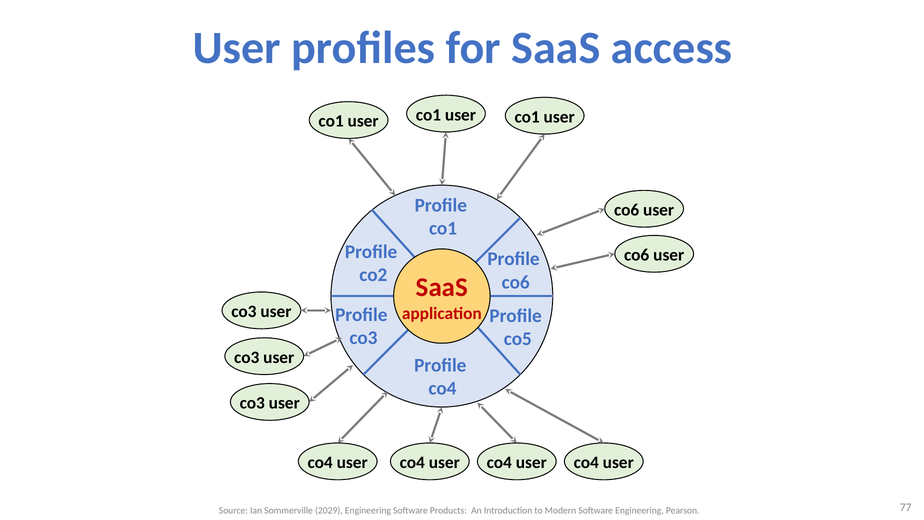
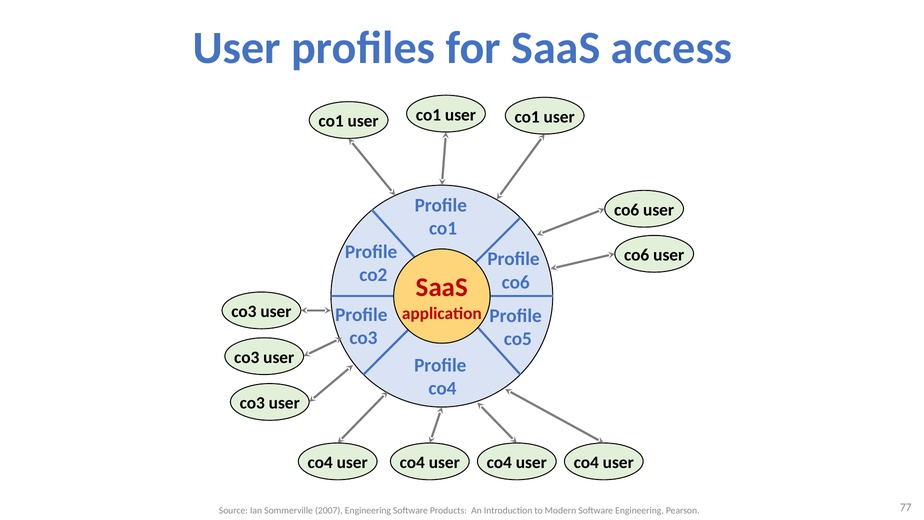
2029: 2029 -> 2007 (329, 511)
